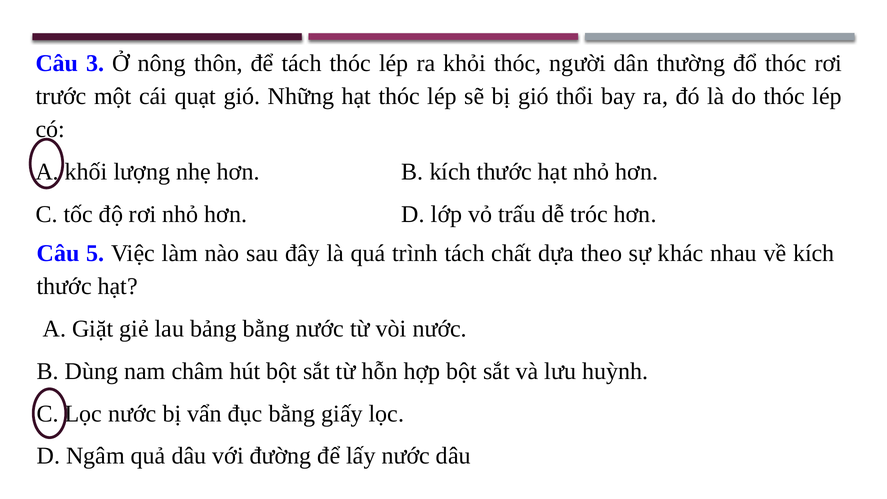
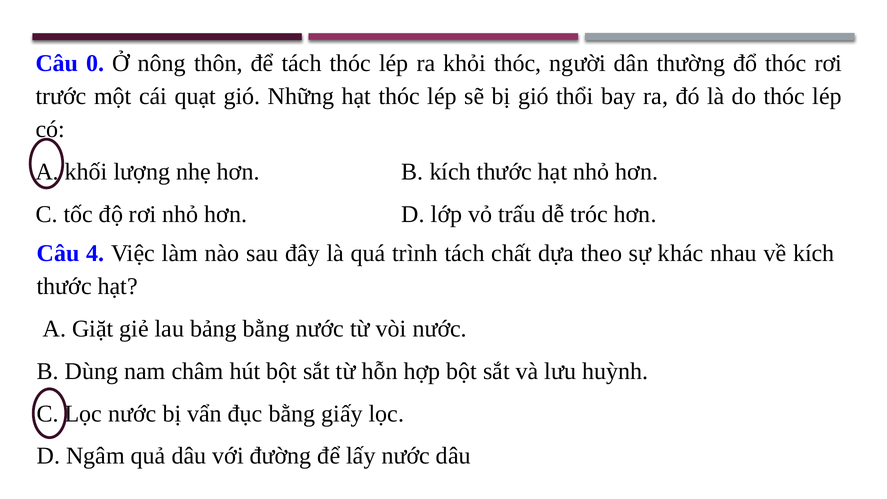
3: 3 -> 0 (95, 63)
5: 5 -> 4 (95, 253)
